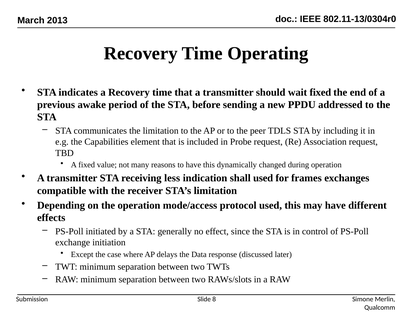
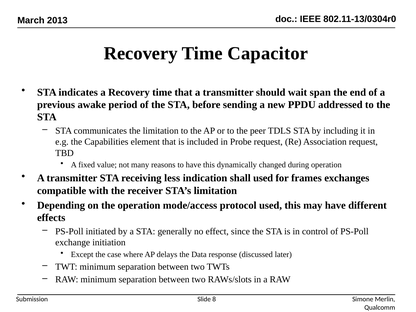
Operating: Operating -> Capacitor (268, 53)
wait fixed: fixed -> span (320, 92)
